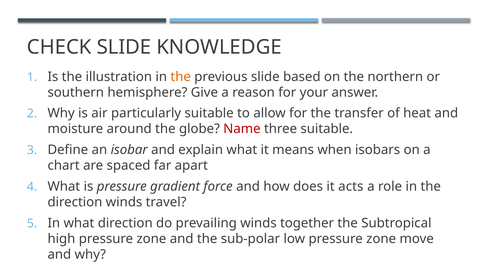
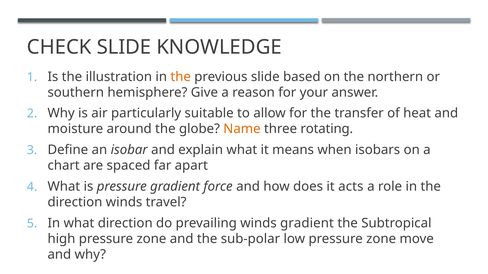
Name colour: red -> orange (242, 129)
three suitable: suitable -> rotating (327, 129)
winds together: together -> gradient (307, 224)
